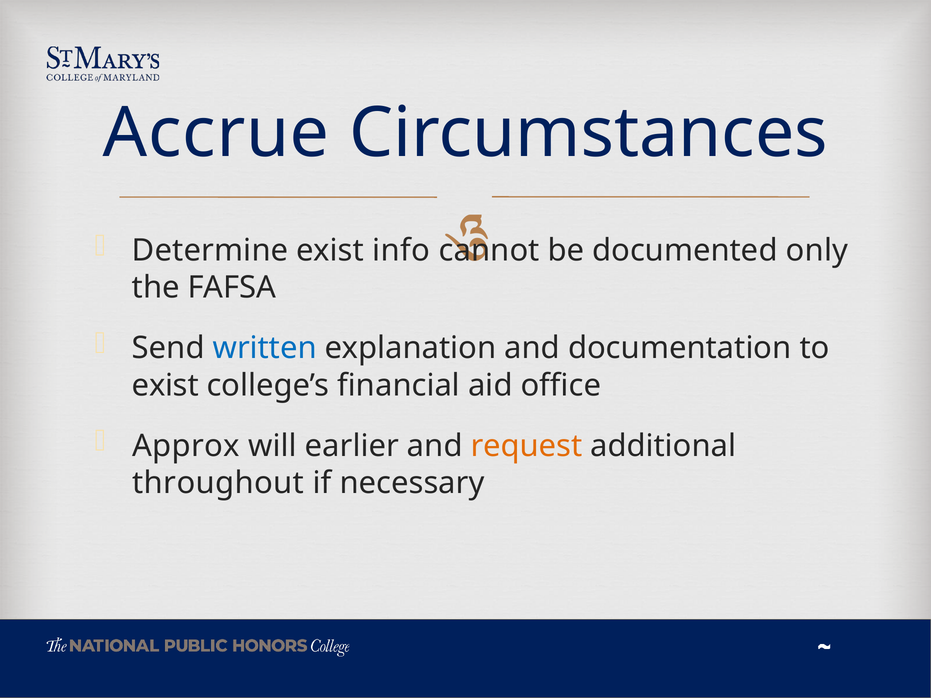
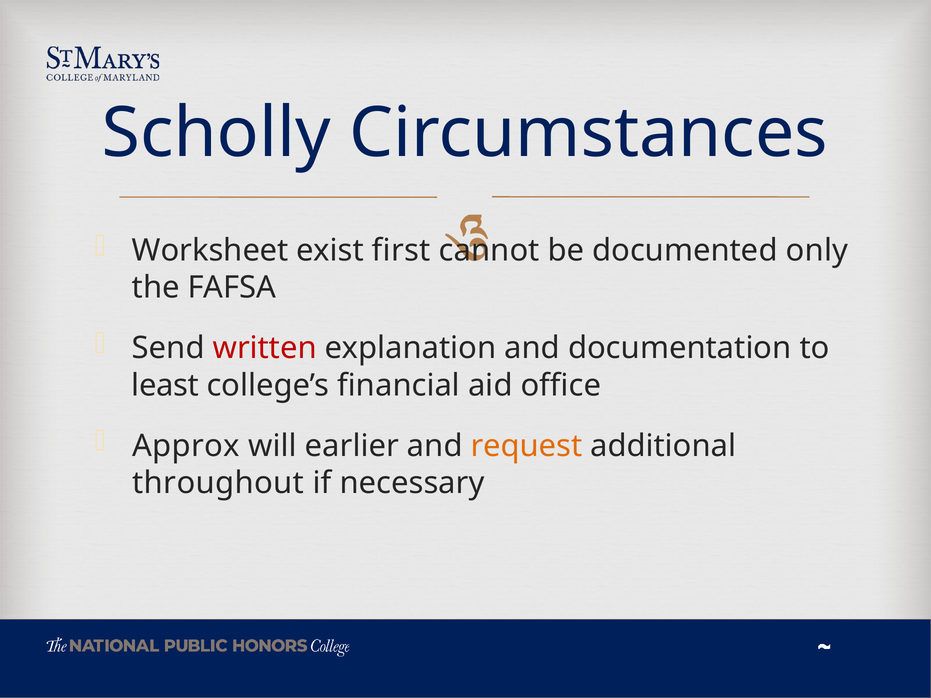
Accrue: Accrue -> Scholly (216, 133)
Determine: Determine -> Worksheet (210, 250)
info: info -> first (401, 250)
written colour: blue -> red (265, 348)
exist: exist -> least (165, 385)
